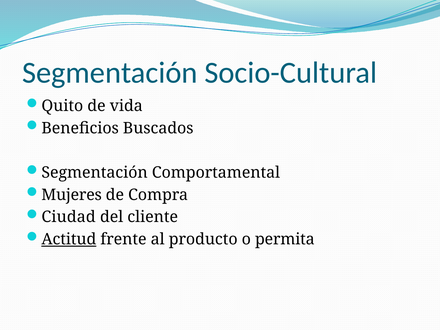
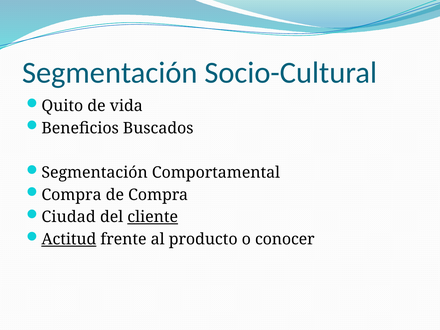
Mujeres: Mujeres -> Compra (72, 195)
cliente underline: none -> present (153, 217)
permita: permita -> conocer (285, 239)
